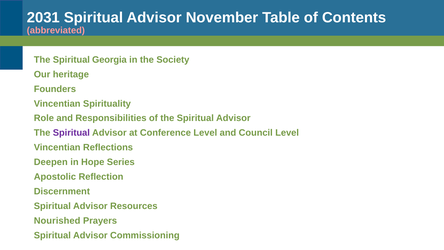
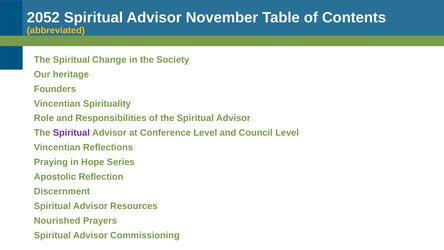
2031: 2031 -> 2052 (43, 18)
abbreviated colour: pink -> yellow (56, 31)
Georgia: Georgia -> Change (109, 60)
Deepen: Deepen -> Praying (51, 162)
